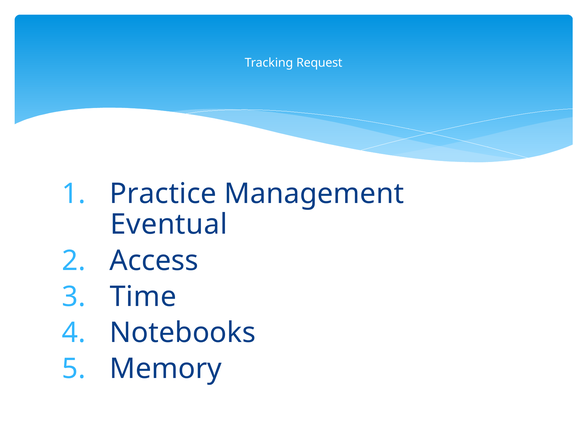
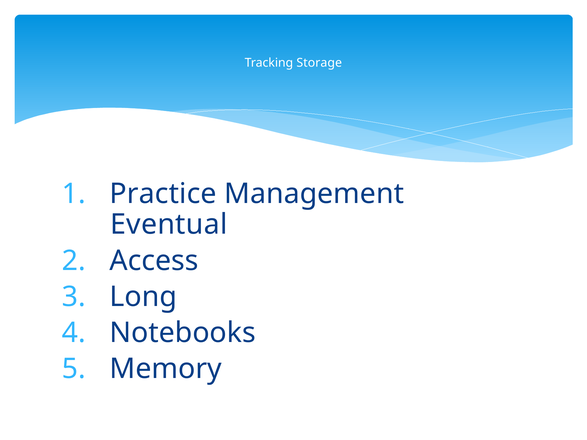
Request: Request -> Storage (319, 63)
Time: Time -> Long (143, 297)
